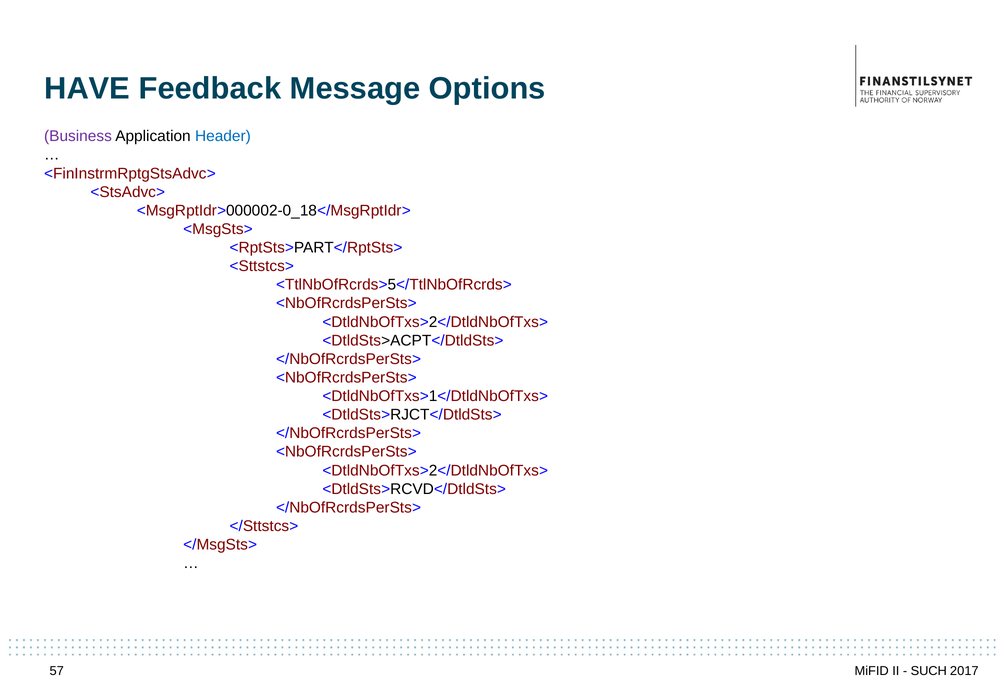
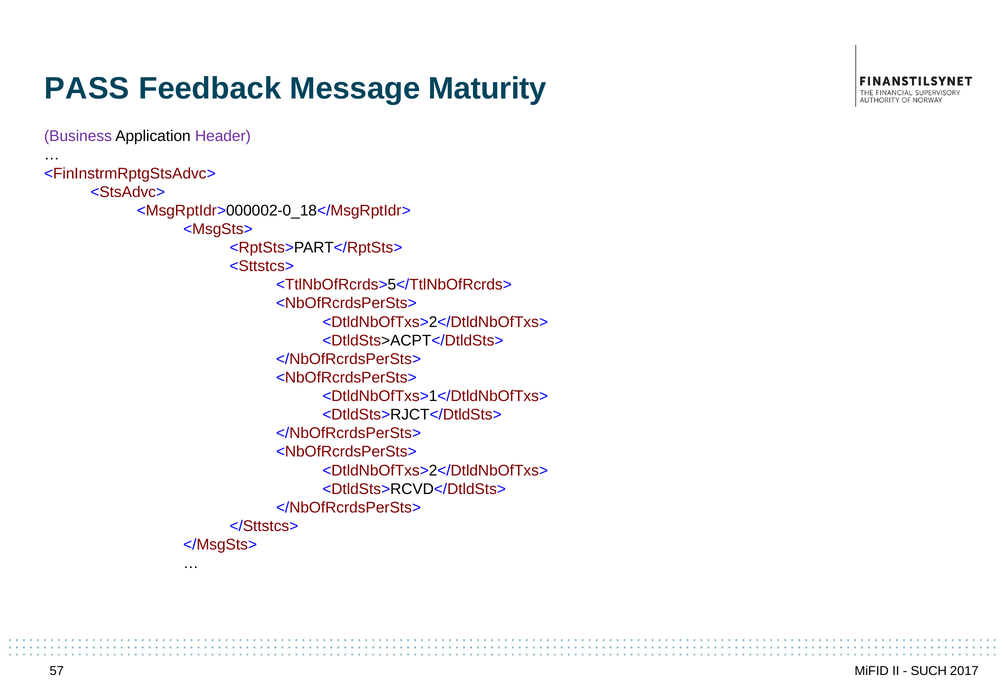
HAVE: HAVE -> PASS (87, 88)
Options: Options -> Maturity (487, 88)
Header colour: blue -> purple (223, 136)
